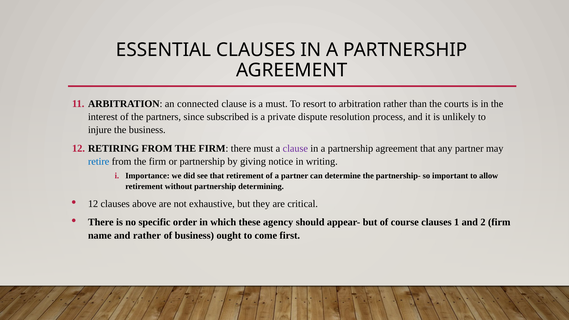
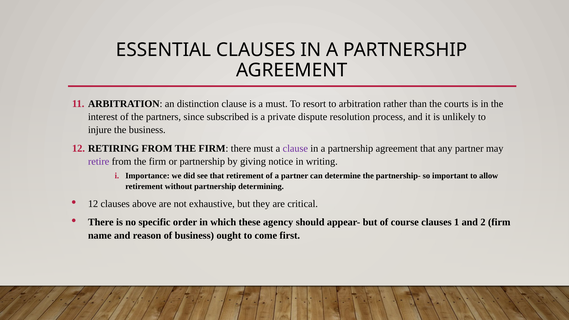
connected: connected -> distinction (198, 104)
retire colour: blue -> purple (99, 161)
and rather: rather -> reason (147, 235)
